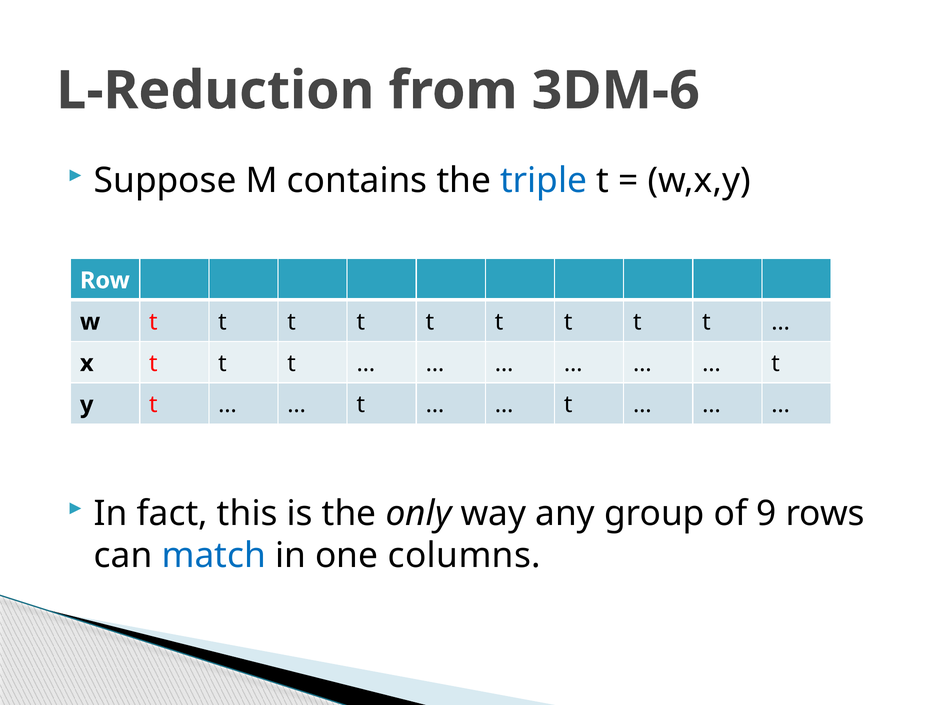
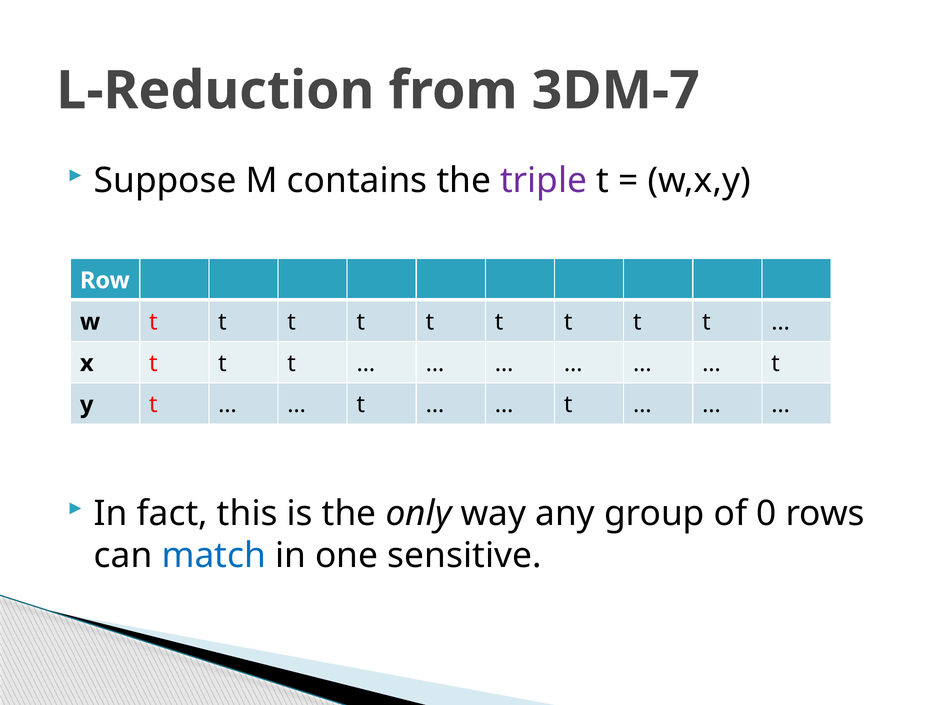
3DM-6: 3DM-6 -> 3DM-7 (616, 91)
triple colour: blue -> purple (544, 181)
9: 9 -> 0 (766, 514)
columns: columns -> sensitive (465, 556)
